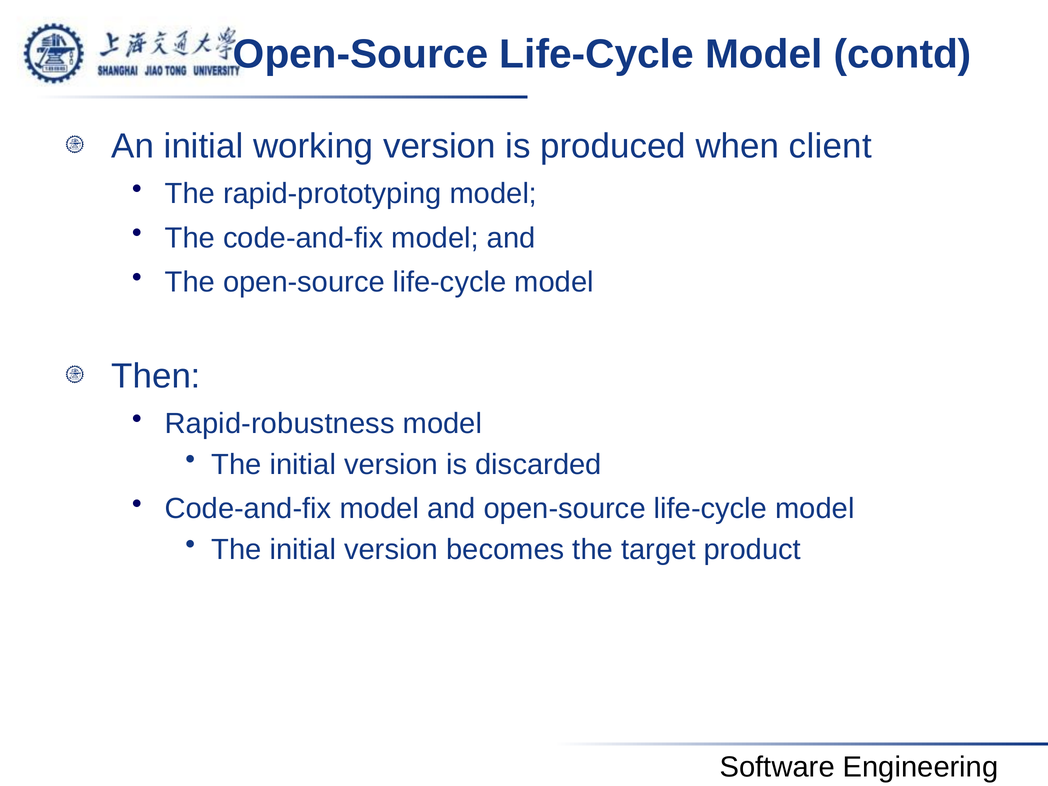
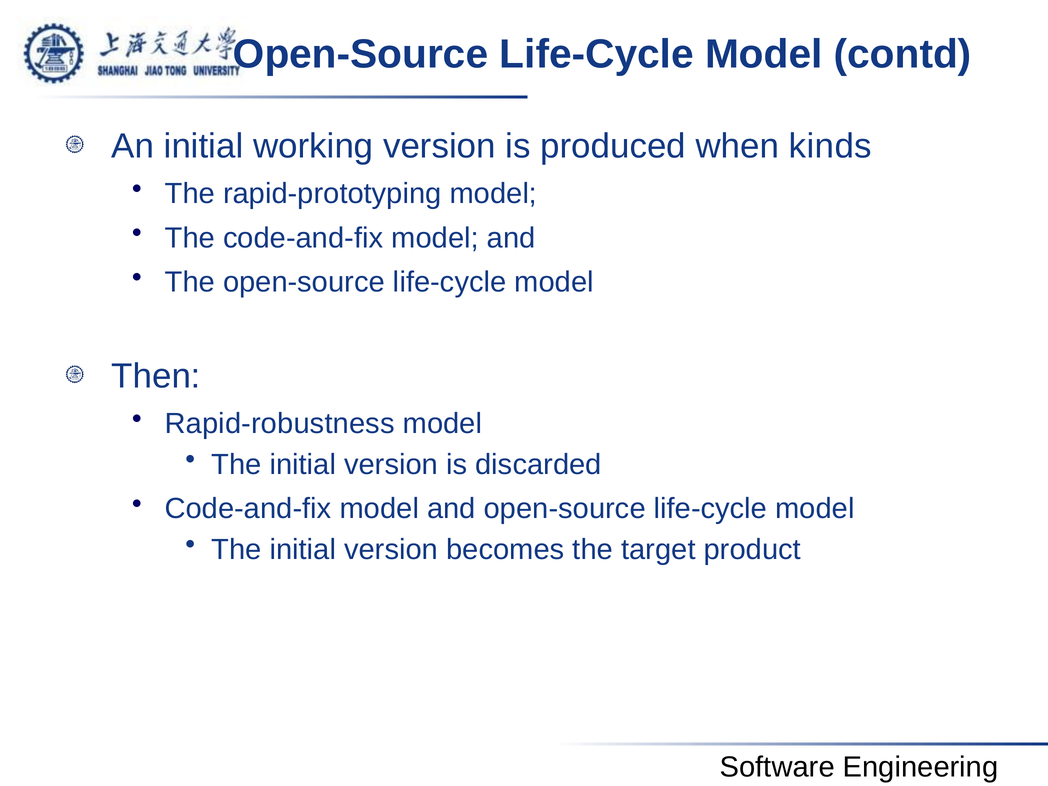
client: client -> kinds (830, 146)
